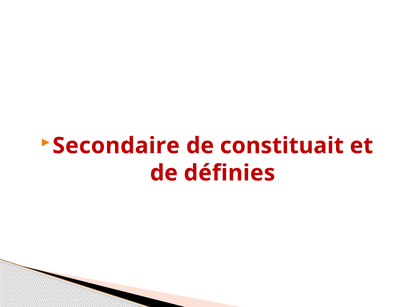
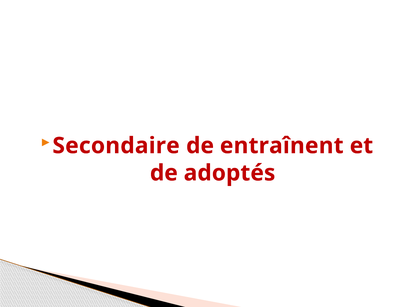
constituait: constituait -> entraînent (282, 146)
définies: définies -> adoptés (230, 173)
